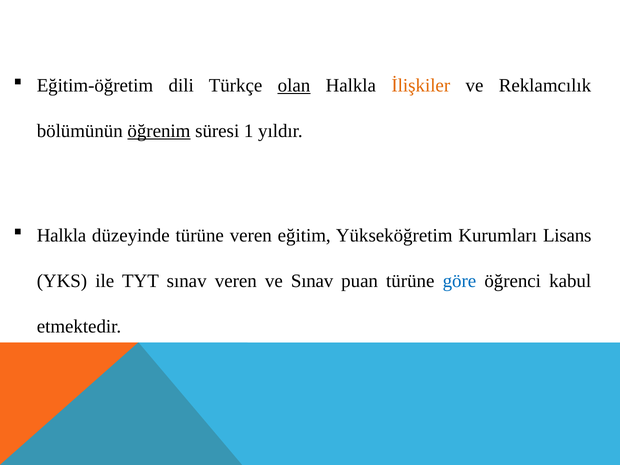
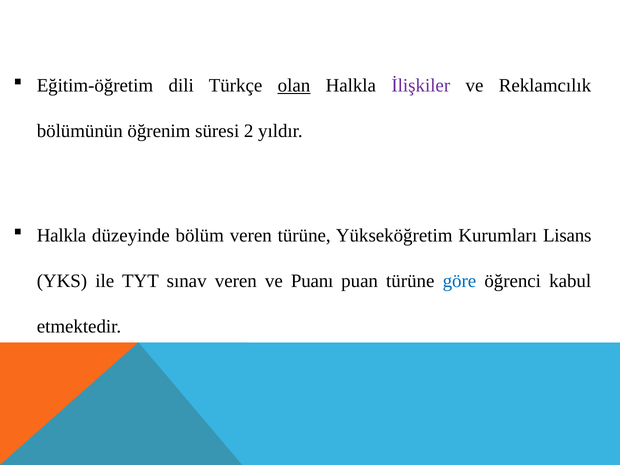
İlişkiler colour: orange -> purple (421, 85)
öğrenim underline: present -> none (159, 131)
1: 1 -> 2 (249, 131)
düzeyinde türüne: türüne -> bölüm (200, 236)
veren eğitim: eğitim -> türüne (304, 236)
ve Sınav: Sınav -> Puanı (312, 281)
